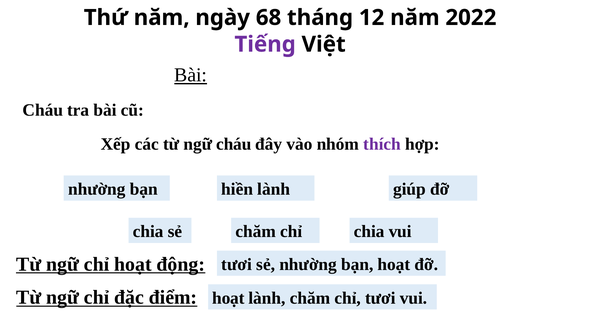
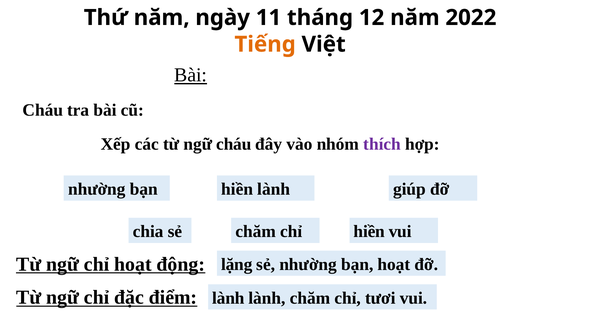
68: 68 -> 11 (269, 18)
Tiếng colour: purple -> orange (265, 44)
chỉ chia: chia -> hiền (369, 232)
động tươi: tươi -> lặng (237, 265)
điểm hoạt: hoạt -> lành (228, 298)
